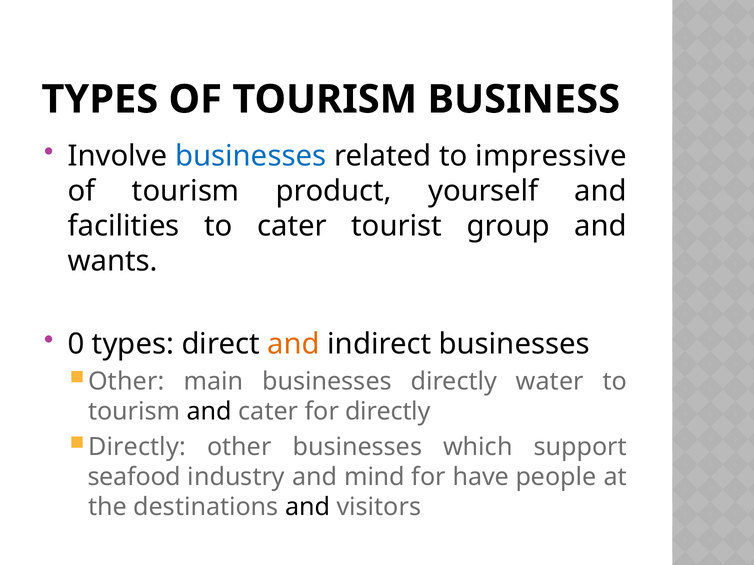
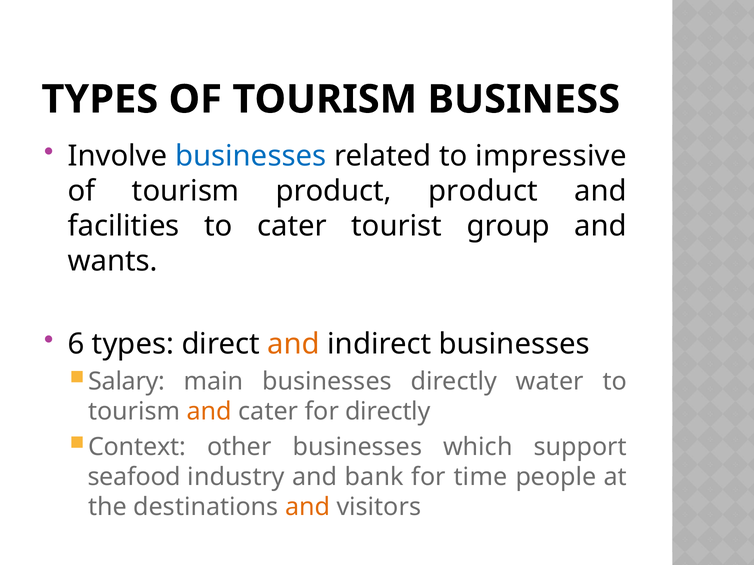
product yourself: yourself -> product (483, 191)
0: 0 -> 6 (76, 344)
Other: Other -> Salary (127, 382)
and colour: black -> orange (209, 412)
Directly: Directly -> Context (137, 447)
mind: mind -> bank (374, 477)
have: have -> time (481, 477)
and colour: black -> orange (308, 508)
